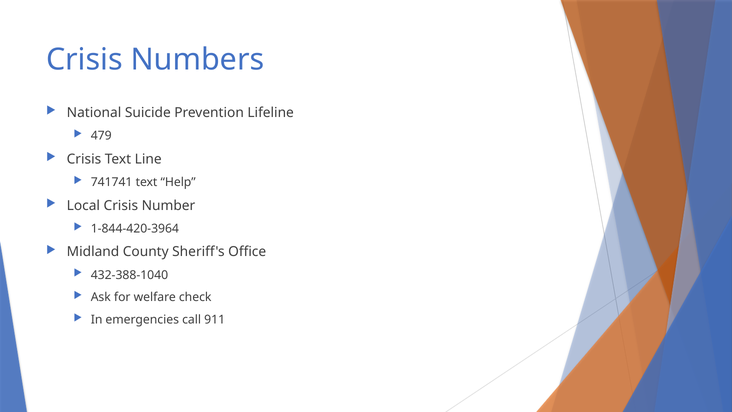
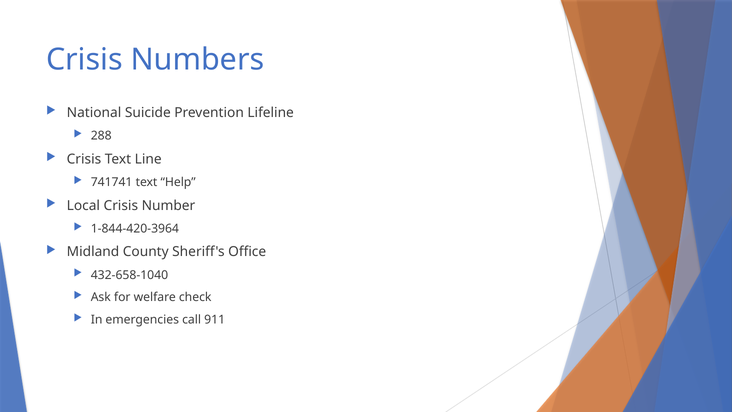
479: 479 -> 288 (101, 136)
432-388-1040: 432-388-1040 -> 432-658-1040 (129, 275)
